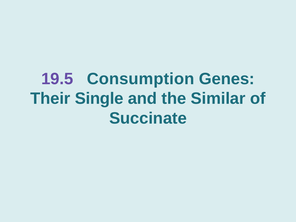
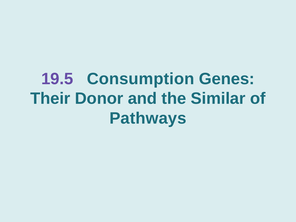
Single: Single -> Donor (99, 99)
Succinate: Succinate -> Pathways (148, 118)
